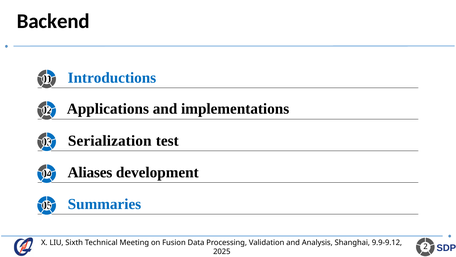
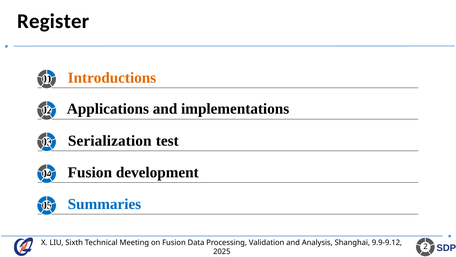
Backend: Backend -> Register (53, 21)
Introductions colour: blue -> orange (112, 78)
Aliases: Aliases -> Fusion (90, 172)
